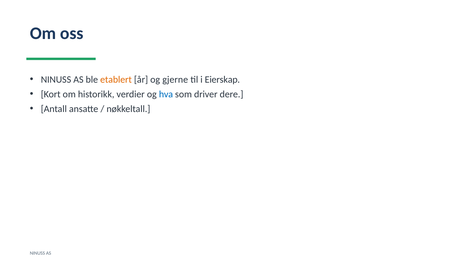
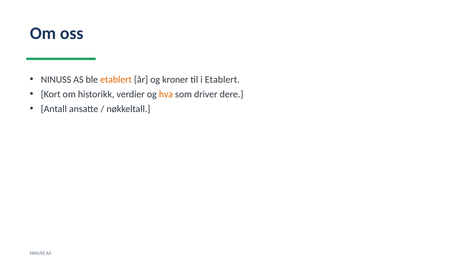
gjerne: gjerne -> kroner (175, 79)
i Eierskap: Eierskap -> Etablert (222, 79)
hva colour: blue -> orange (166, 94)
